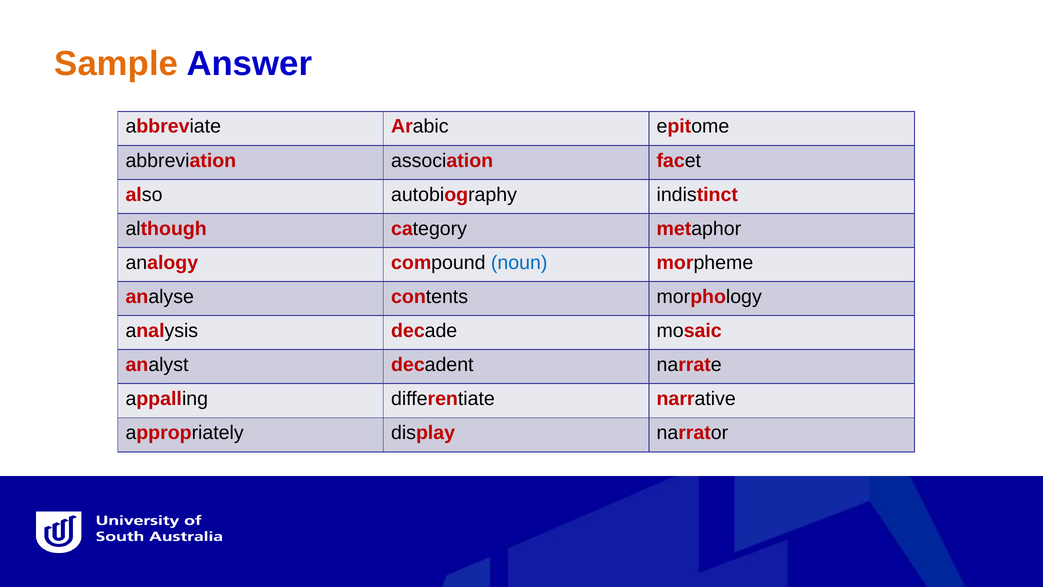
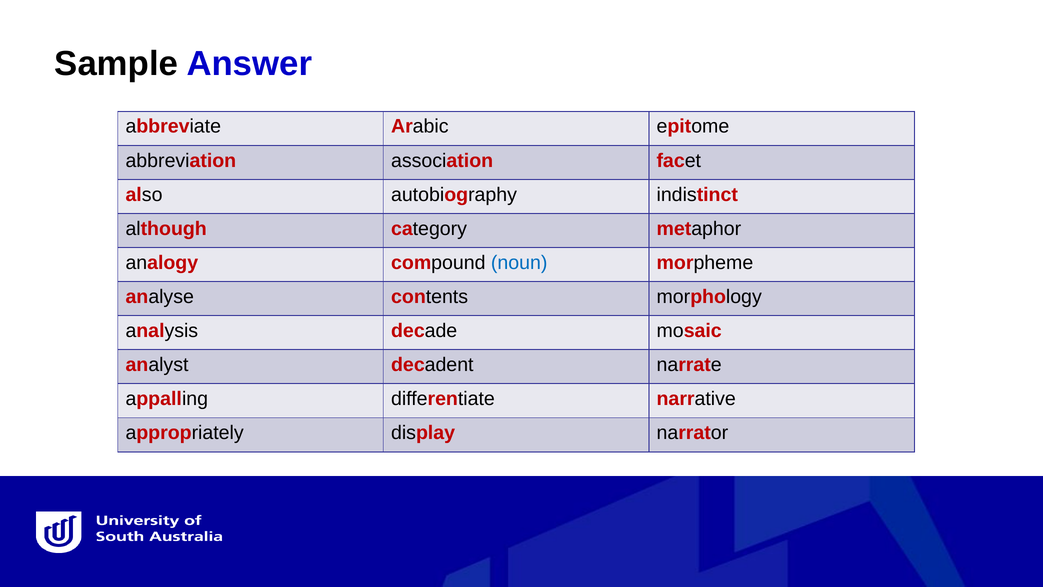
Sample colour: orange -> black (116, 64)
